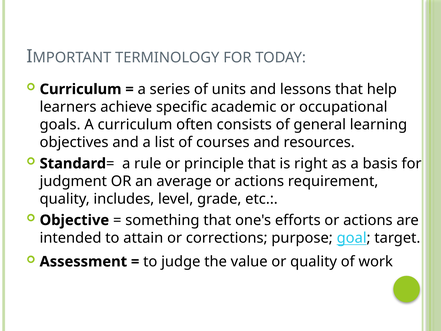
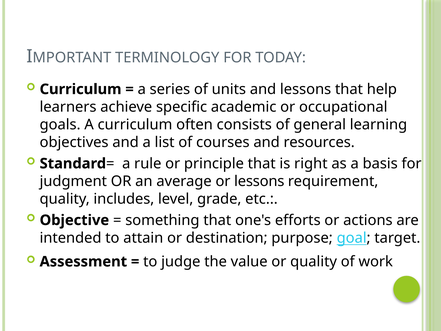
average or actions: actions -> lessons (259, 181)
corrections: corrections -> destination (227, 238)
